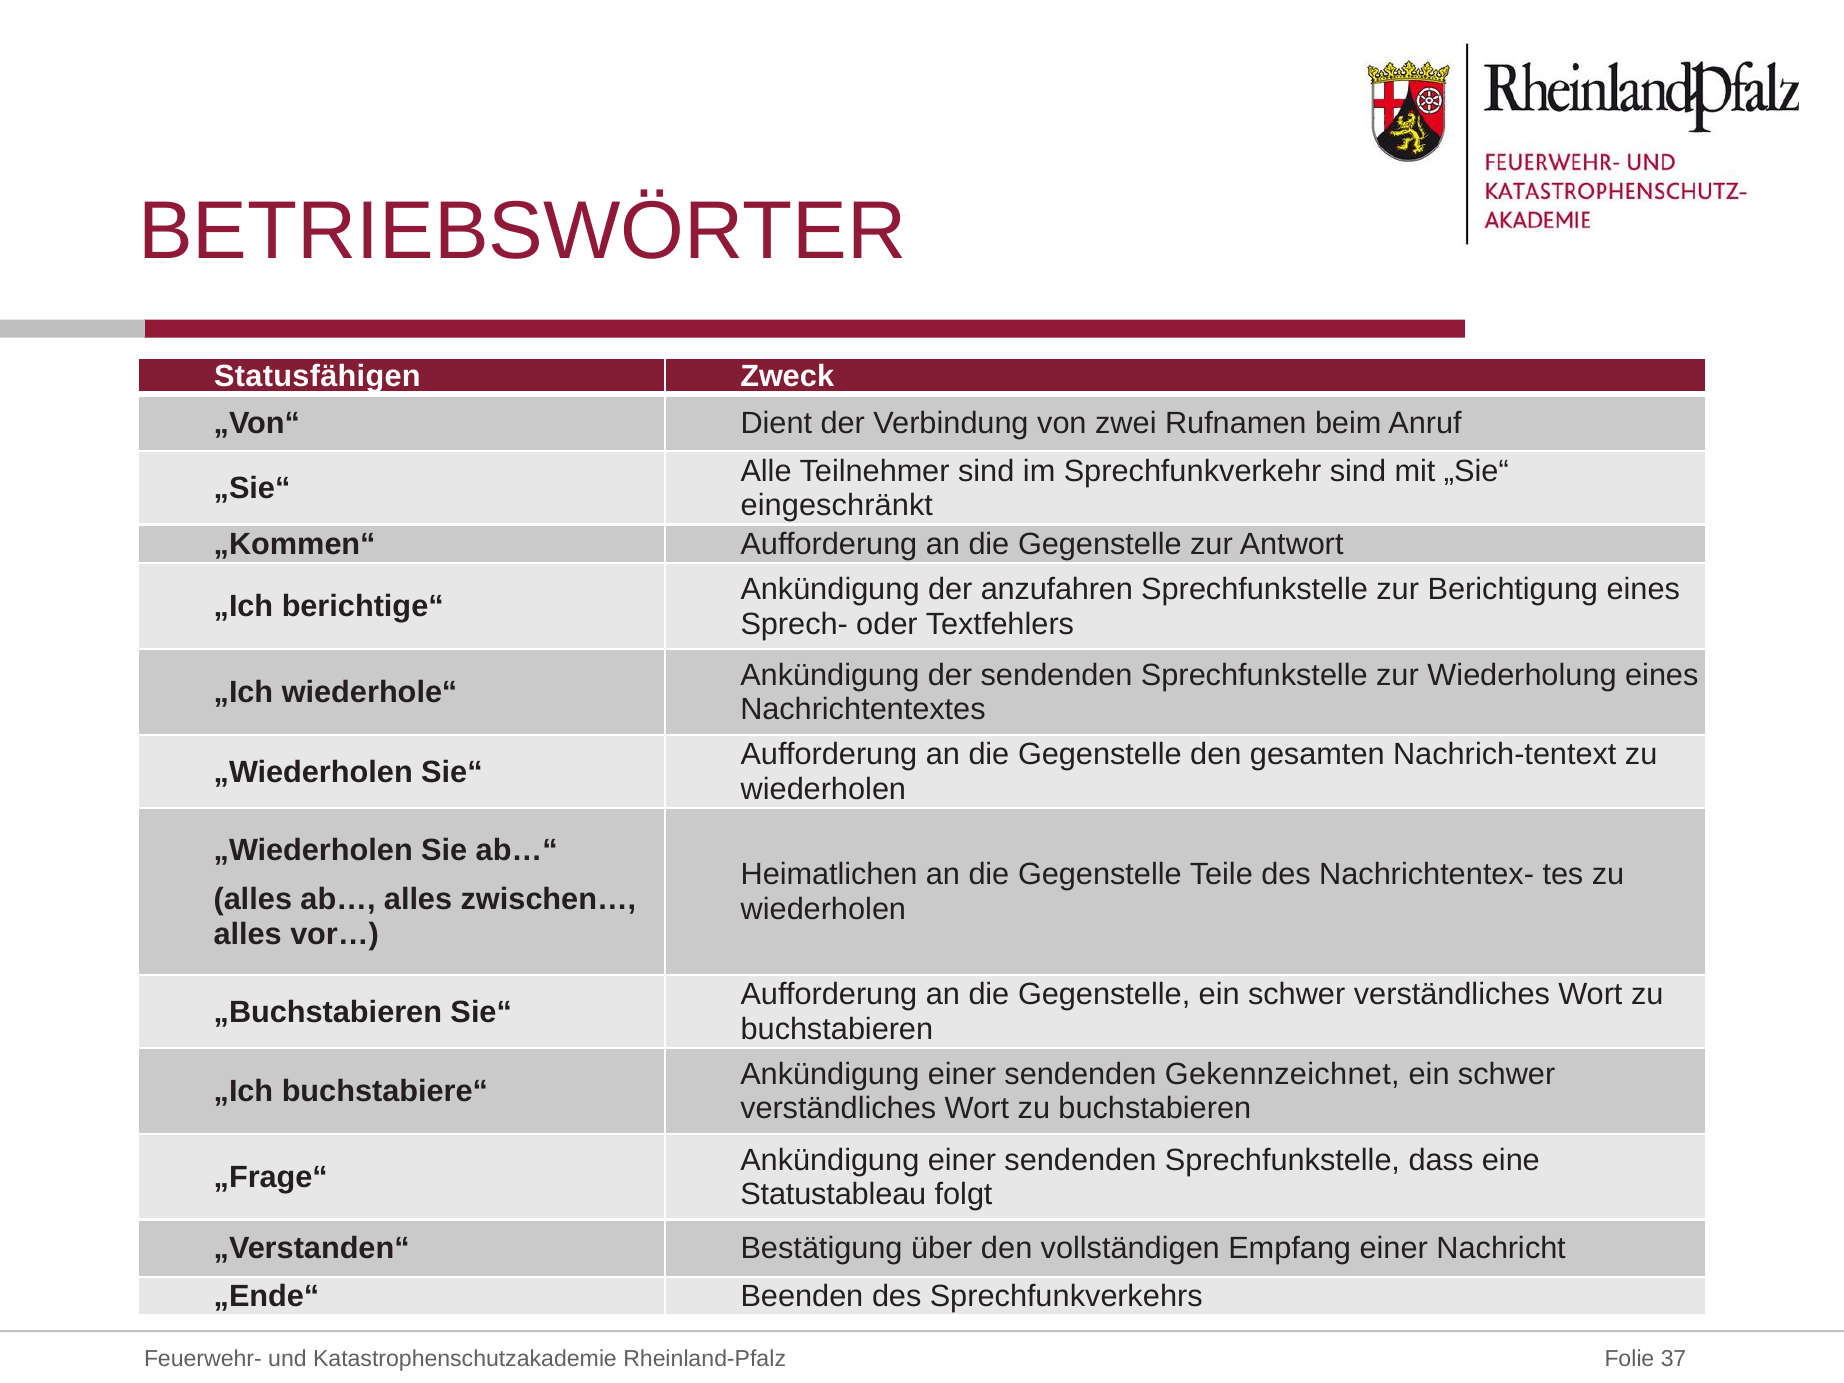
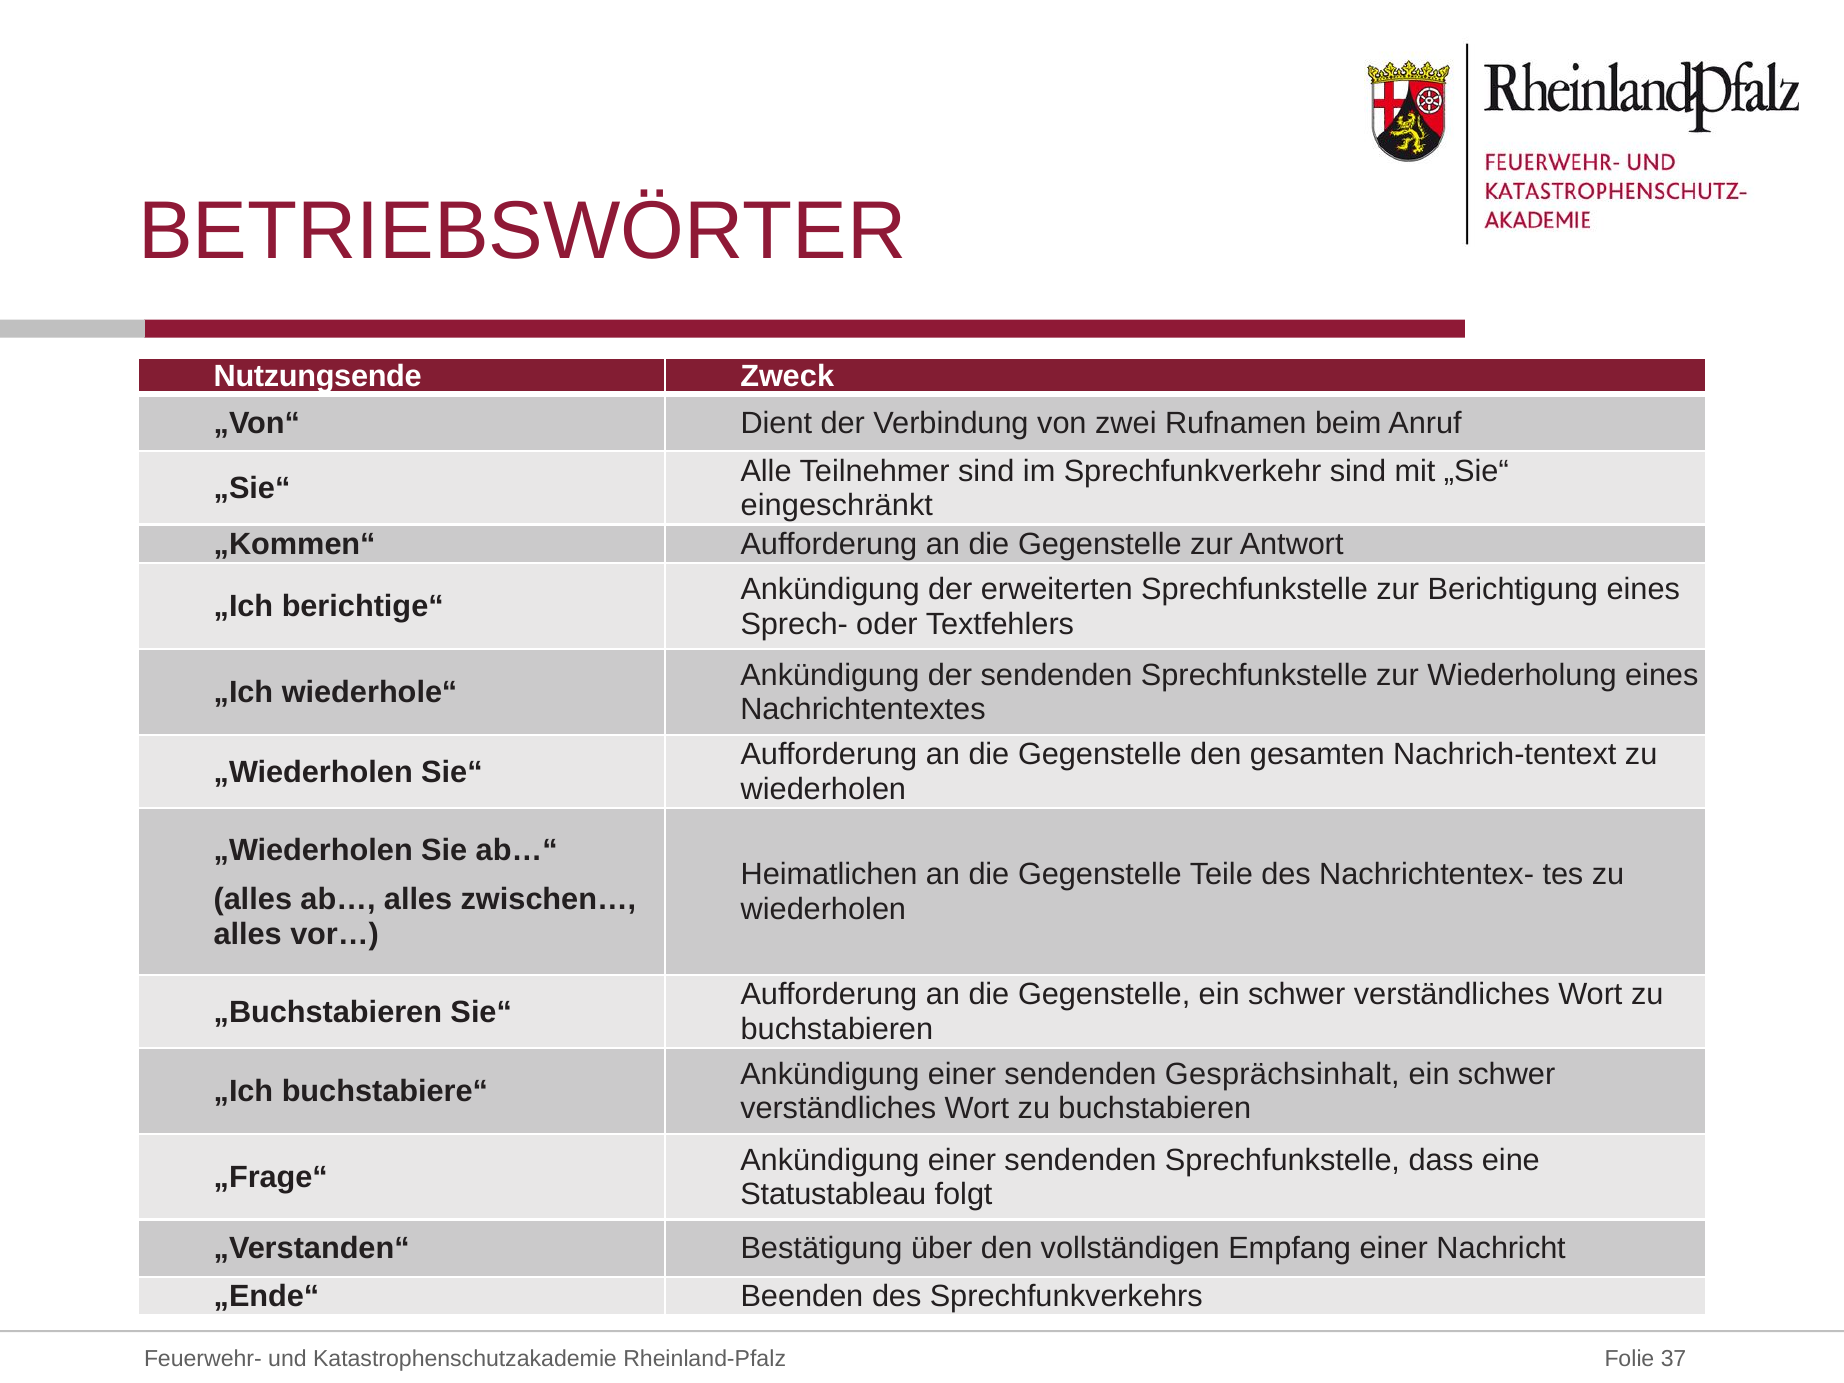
Statusfähigen: Statusfähigen -> Nutzungsende (318, 376)
anzufahren: anzufahren -> erweiterten (1057, 589)
Gekennzeichnet: Gekennzeichnet -> Gesprächsinhalt (1282, 1074)
